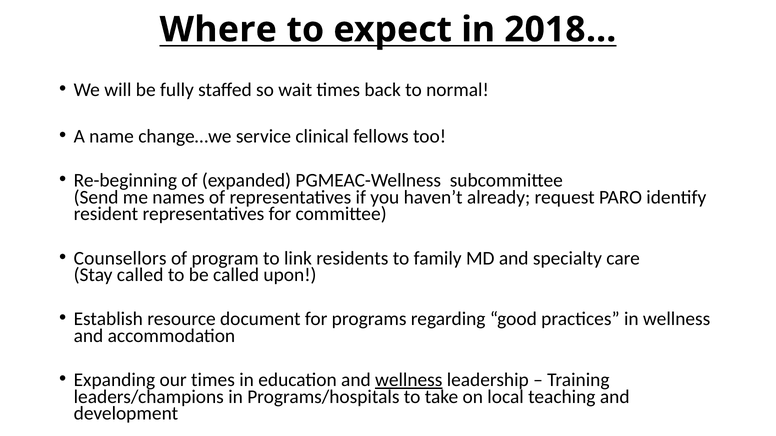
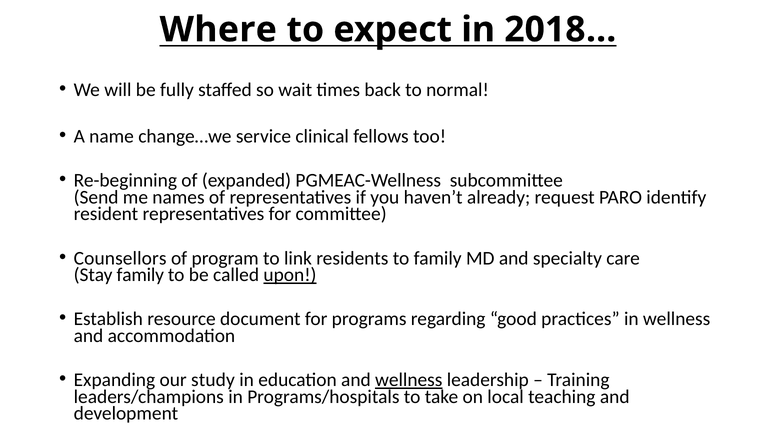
Stay called: called -> family (140, 275)
upon underline: none -> present (290, 275)
our times: times -> study (213, 380)
